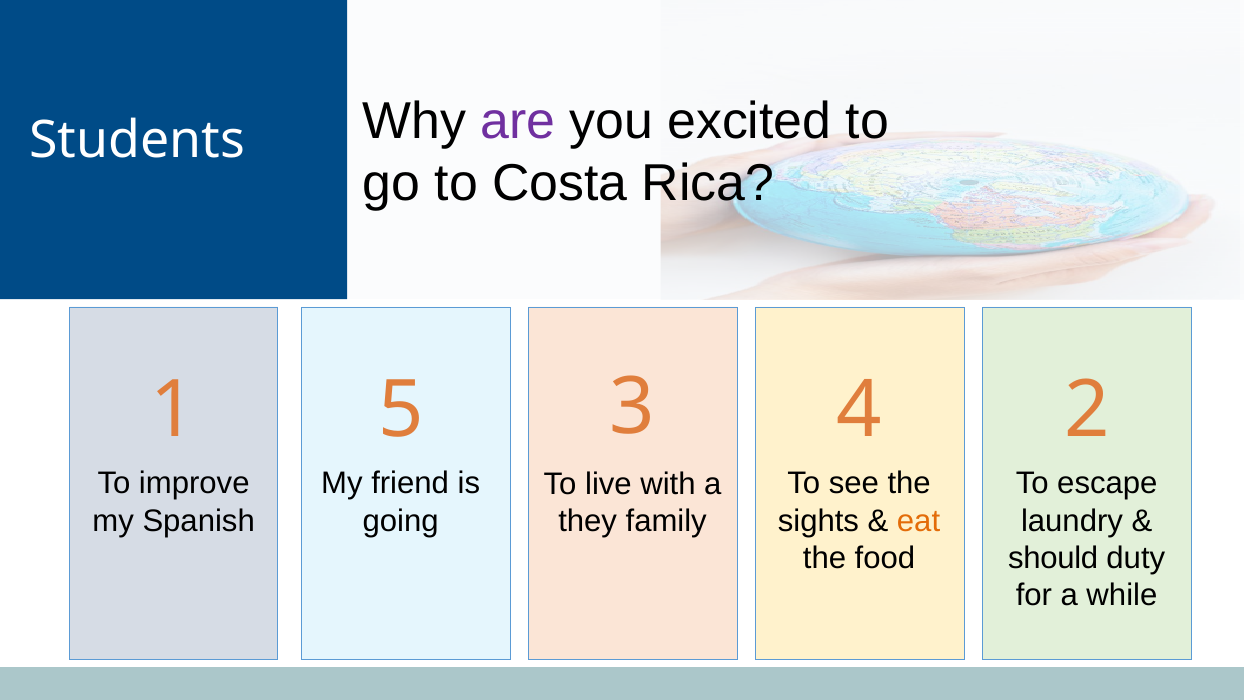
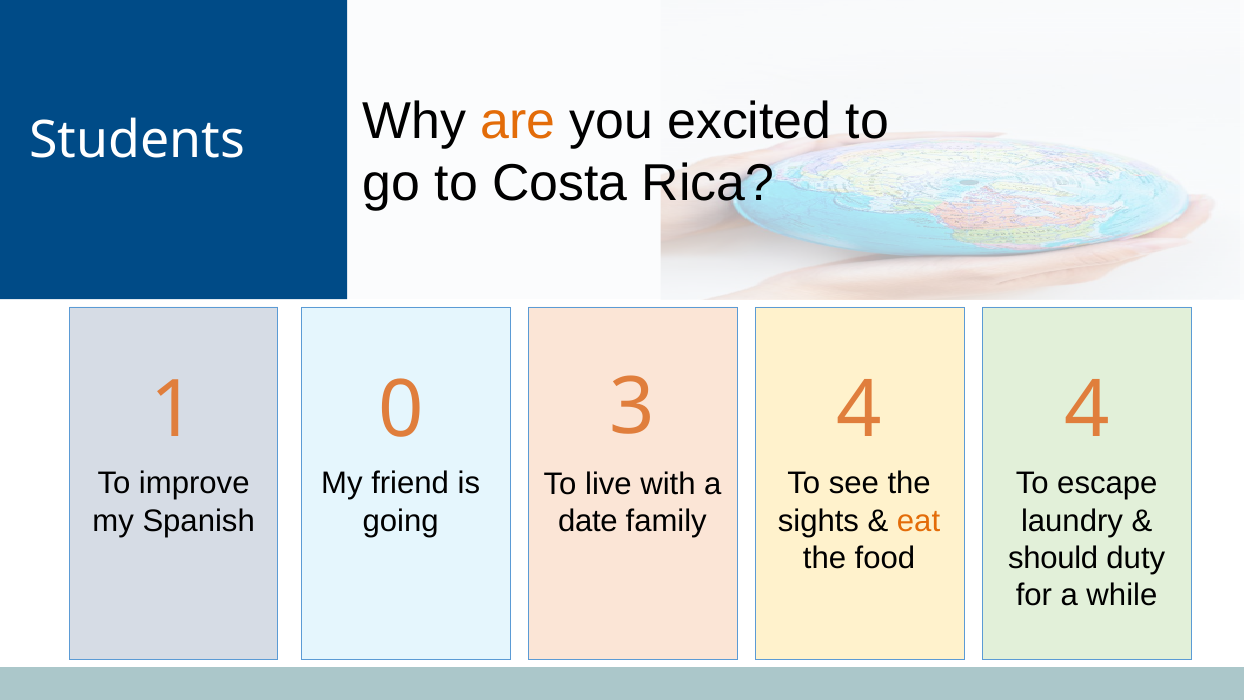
are colour: purple -> orange (518, 121)
5: 5 -> 0 (401, 410)
4 2: 2 -> 4 (1087, 411)
they: they -> date (588, 521)
